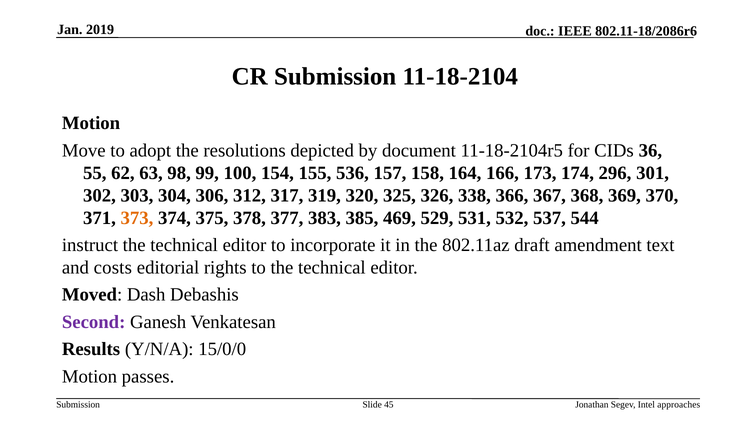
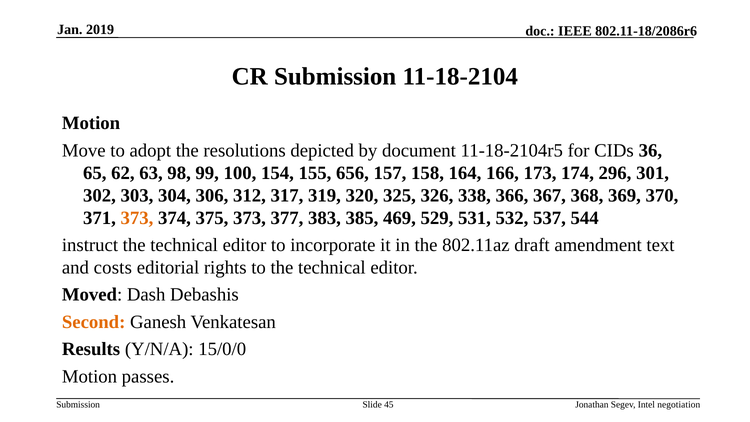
55: 55 -> 65 (95, 173)
536: 536 -> 656 (353, 173)
375 378: 378 -> 373 (249, 218)
Second colour: purple -> orange (94, 322)
approaches: approaches -> negotiation (679, 405)
